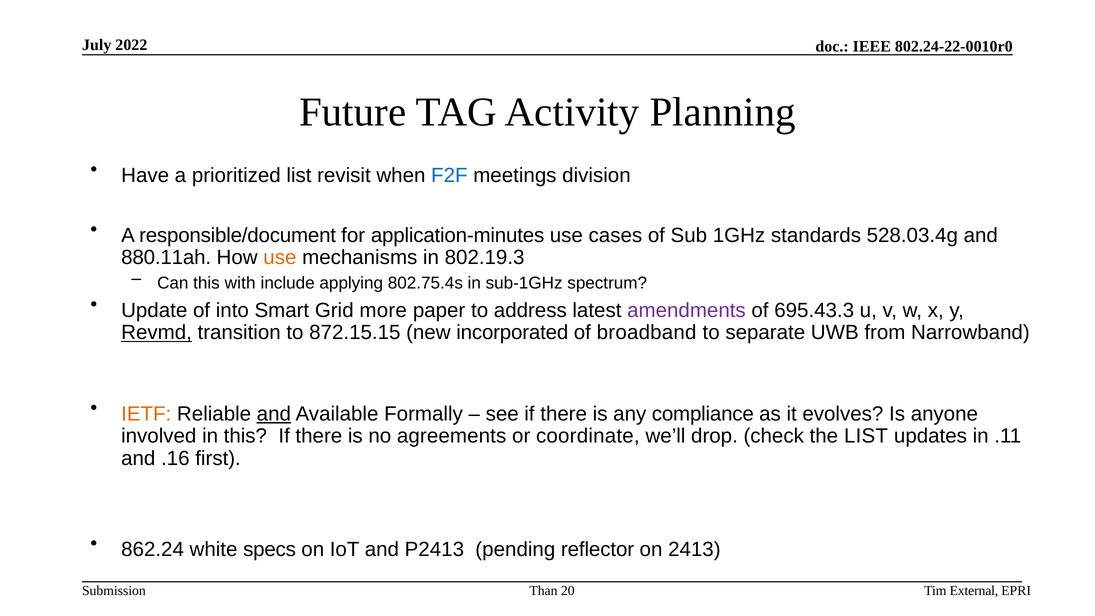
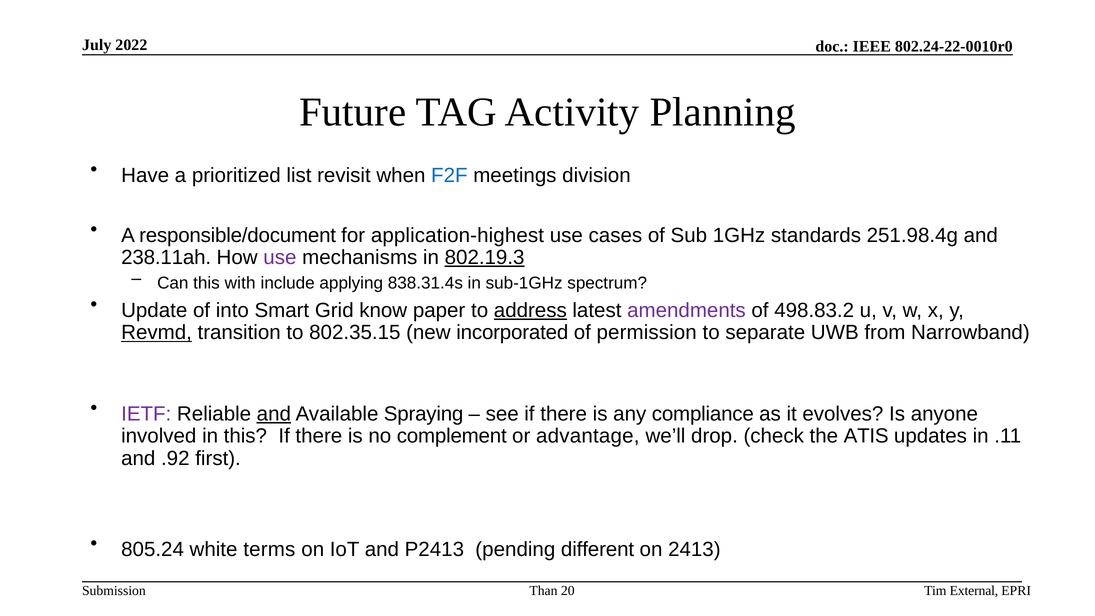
application-minutes: application-minutes -> application-highest (457, 235)
528.03.4g: 528.03.4g -> 251.98.4g (912, 235)
880.11ah: 880.11ah -> 238.11ah (166, 257)
use colour: orange -> purple (280, 257)
802.19.3 underline: none -> present (485, 257)
802.75.4s: 802.75.4s -> 838.31.4s (425, 283)
more: more -> know (383, 310)
address underline: none -> present (530, 310)
695.43.3: 695.43.3 -> 498.83.2 (814, 310)
872.15.15: 872.15.15 -> 802.35.15 (355, 333)
broadband: broadband -> permission (647, 333)
IETF colour: orange -> purple (146, 414)
Formally: Formally -> Spraying (424, 414)
agreements: agreements -> complement (452, 436)
coordinate: coordinate -> advantage (588, 436)
the LIST: LIST -> ATIS (866, 436)
.16: .16 -> .92 (175, 458)
862.24: 862.24 -> 805.24 (153, 549)
specs: specs -> terms (269, 549)
reflector: reflector -> different (598, 549)
